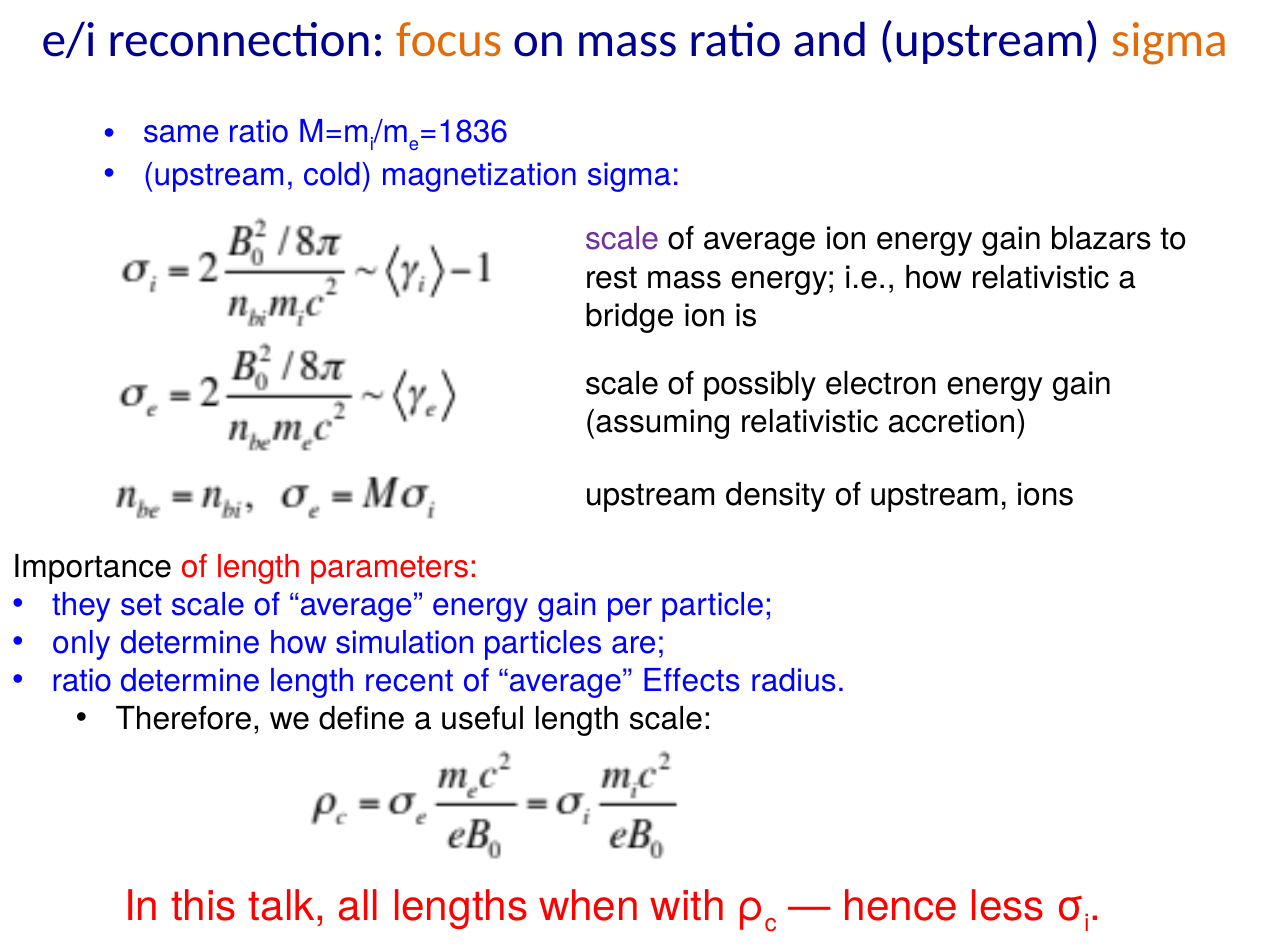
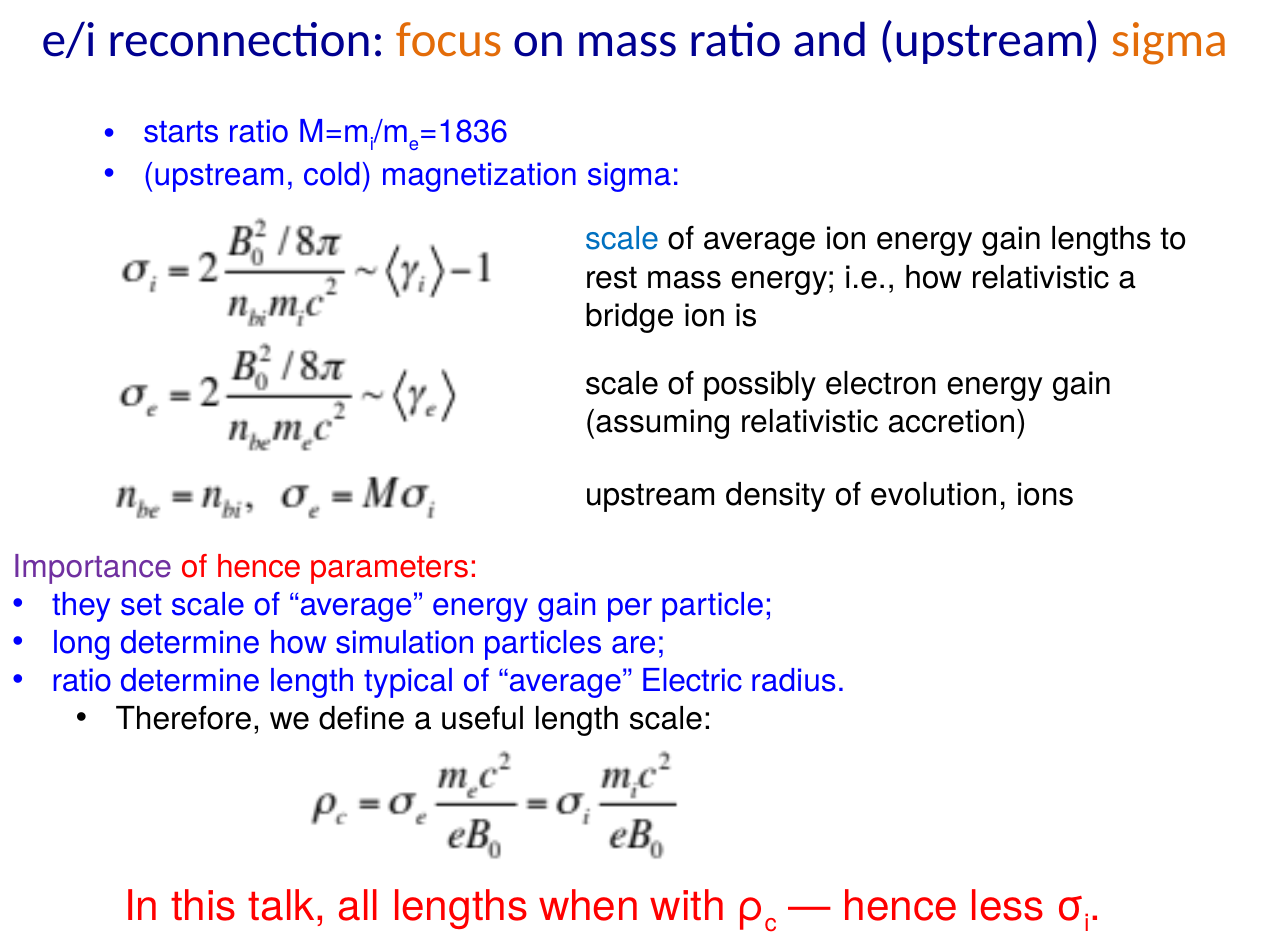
same: same -> starts (181, 132)
scale colour: purple -> blue (622, 240)
gain blazars: blazars -> lengths (1101, 240)
of upstream: upstream -> evolution (939, 495)
Importance colour: black -> purple (92, 567)
of length: length -> hence (259, 567)
only: only -> long (82, 643)
recent: recent -> typical (409, 681)
Effects: Effects -> Electric (692, 681)
